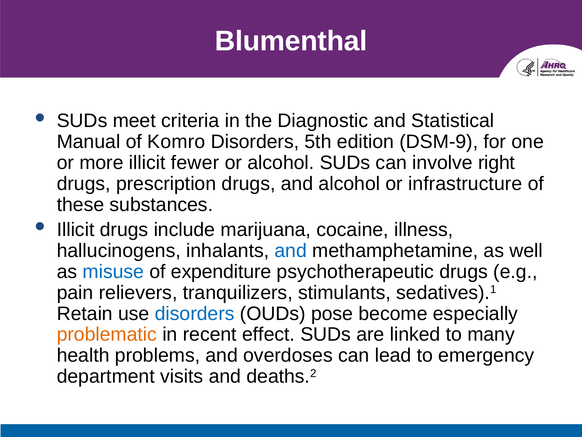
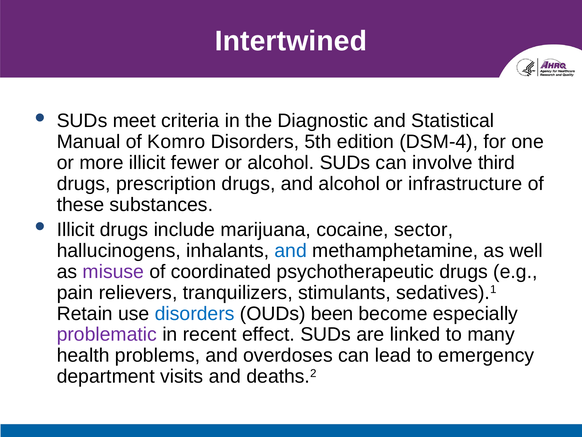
Blumenthal: Blumenthal -> Intertwined (291, 41)
DSM-9: DSM-9 -> DSM-4 (439, 142)
right: right -> third (497, 163)
illness: illness -> sector (424, 229)
misuse colour: blue -> purple (113, 271)
expenditure: expenditure -> coordinated (221, 271)
pose: pose -> been (332, 313)
problematic colour: orange -> purple (107, 334)
